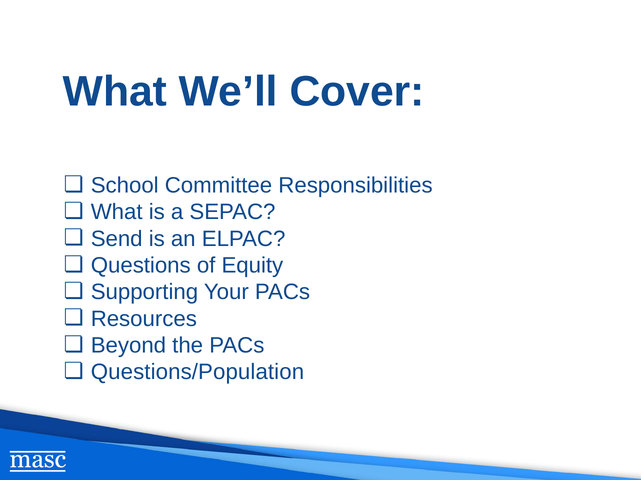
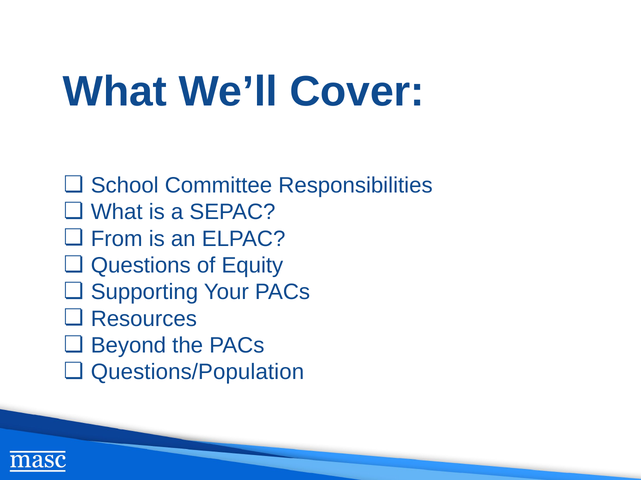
Send: Send -> From (117, 239)
